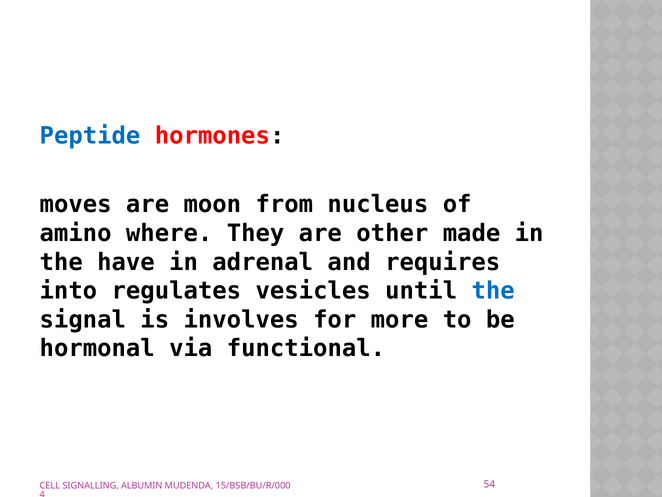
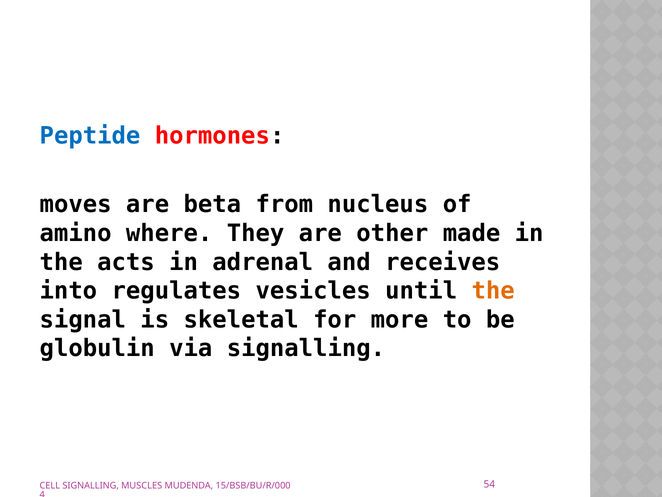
moon: moon -> beta (212, 204)
have: have -> acts (126, 262)
requires: requires -> receives (443, 262)
the colour: blue -> orange (493, 291)
involves: involves -> skeletal (241, 319)
hormonal: hormonal -> globulin (97, 348)
via functional: functional -> signalling (306, 348)
ALBUMIN: ALBUMIN -> MUSCLES (142, 485)
